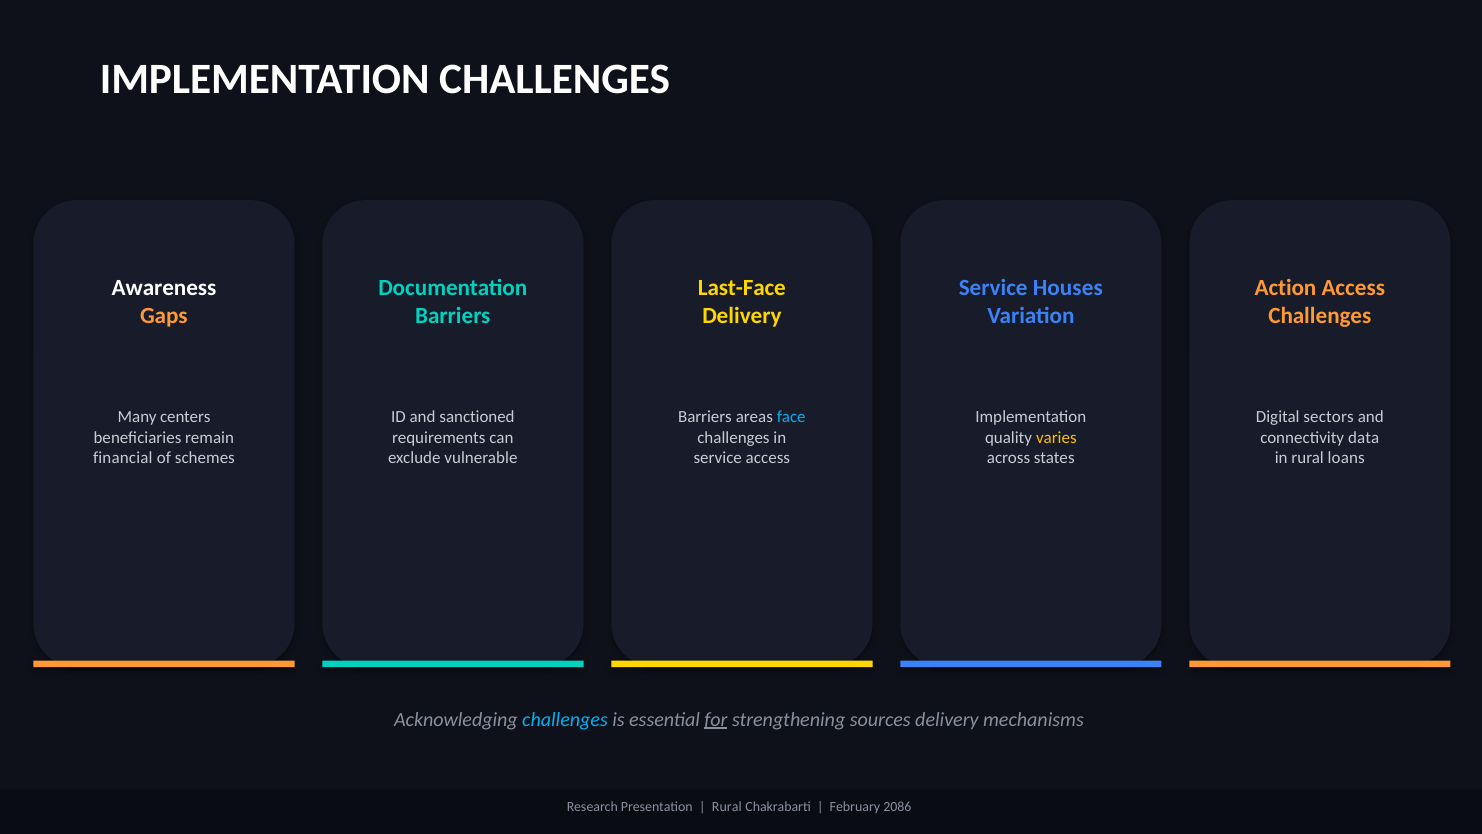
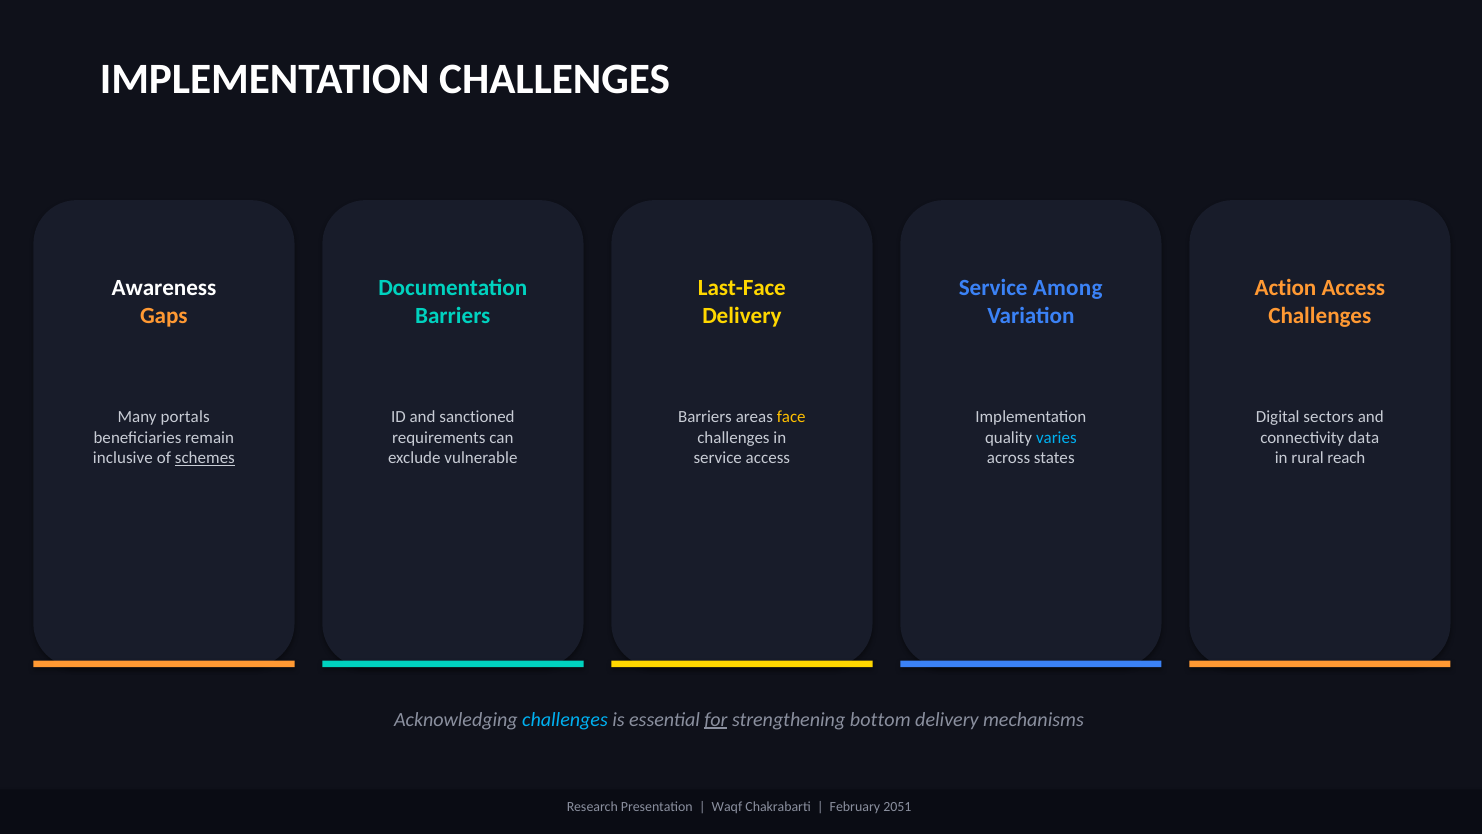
Houses: Houses -> Among (1068, 288)
centers: centers -> portals (185, 417)
face colour: light blue -> yellow (791, 417)
varies colour: yellow -> light blue (1056, 437)
financial: financial -> inclusive (123, 458)
schemes underline: none -> present (205, 458)
loans: loans -> reach (1346, 458)
sources: sources -> bottom (880, 719)
Rural: Rural -> Waqf (727, 806)
2086: 2086 -> 2051 (897, 806)
